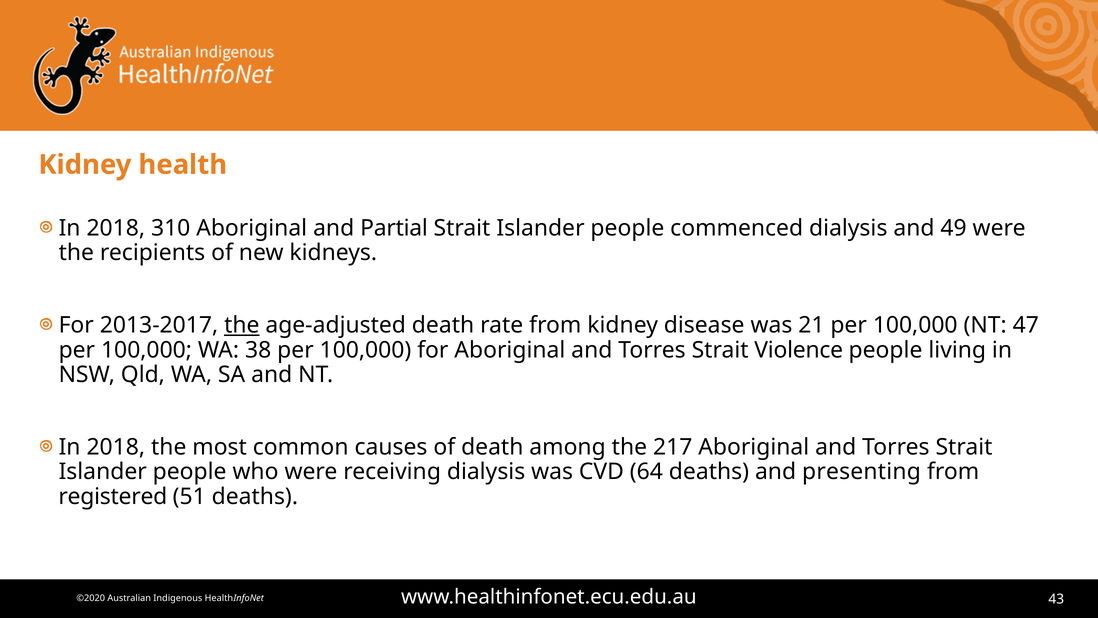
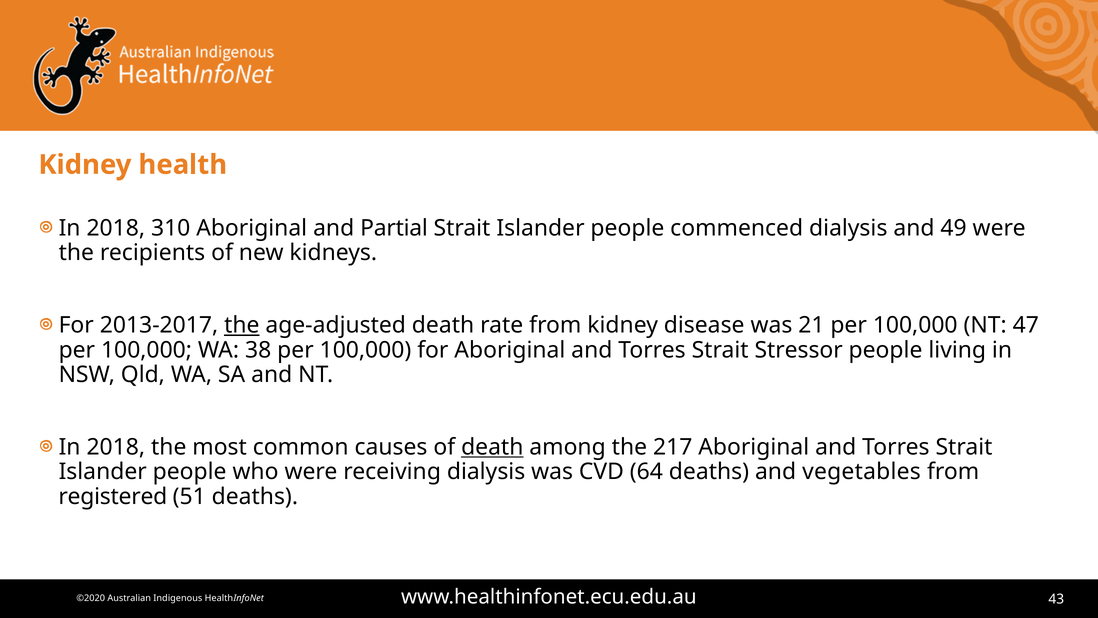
Violence: Violence -> Stressor (799, 350)
death underline: none -> present (492, 447)
presenting: presenting -> vegetables (861, 472)
